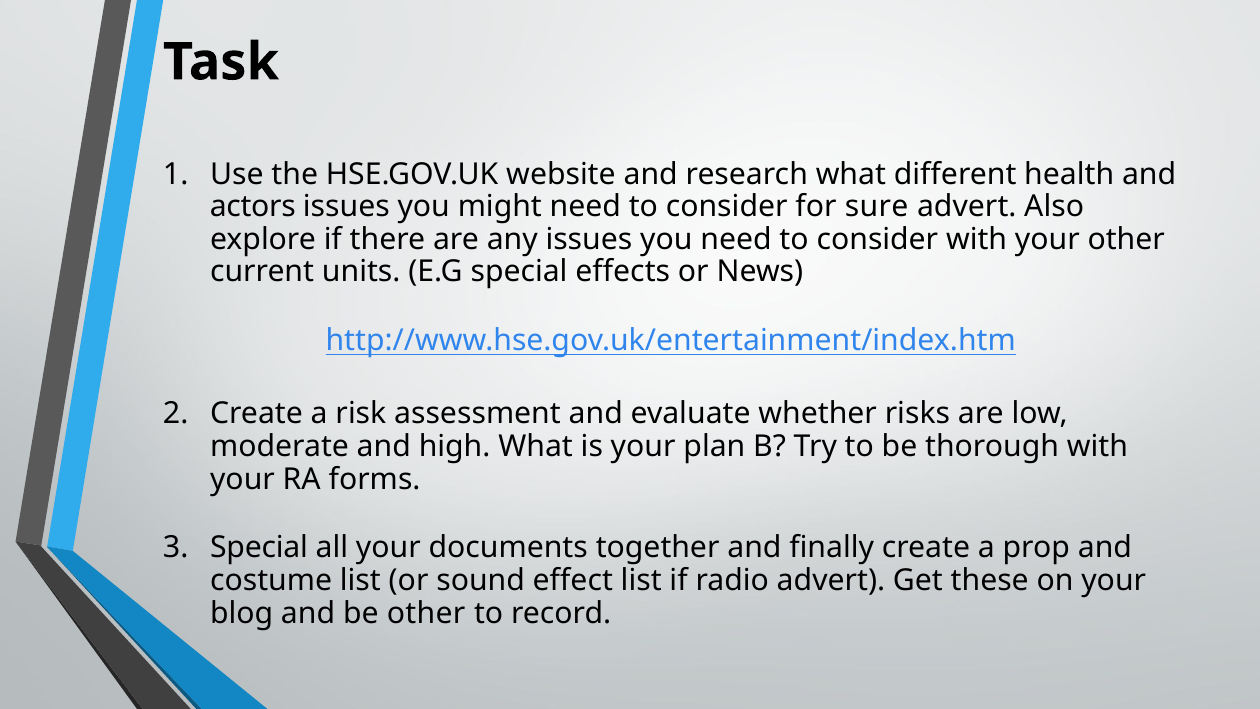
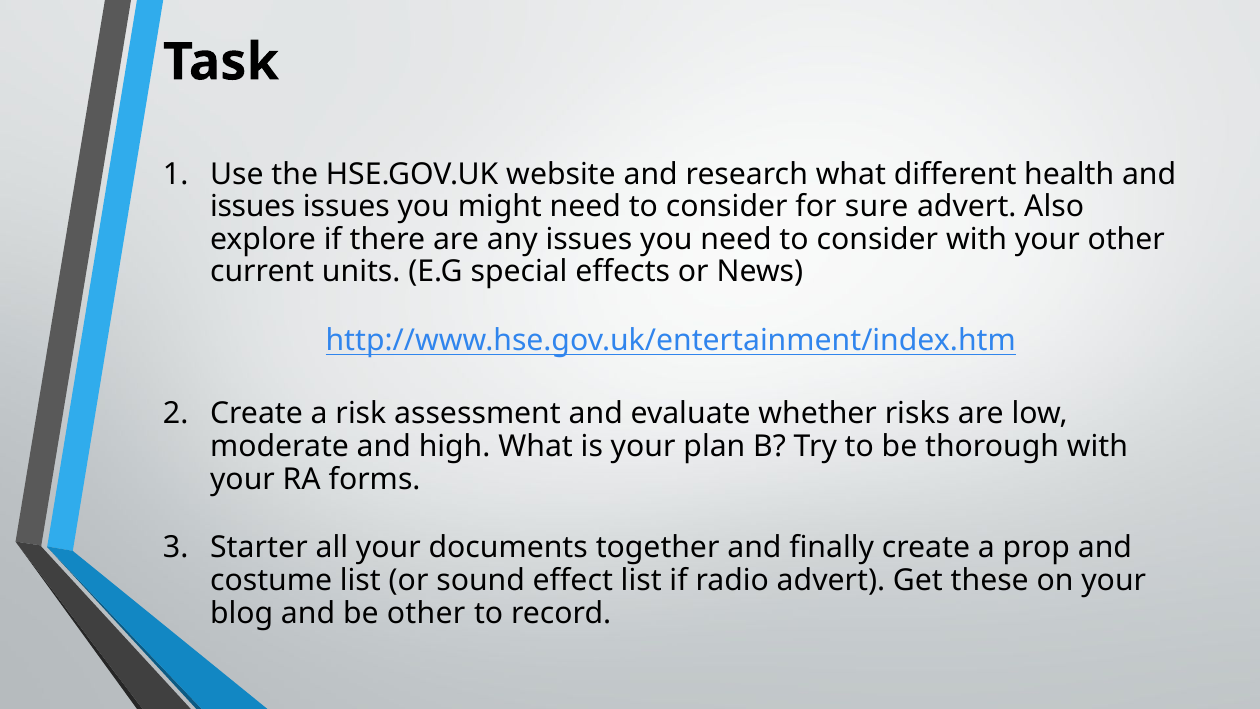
actors: actors -> issues (253, 207)
Special: Special -> Starter (259, 548)
